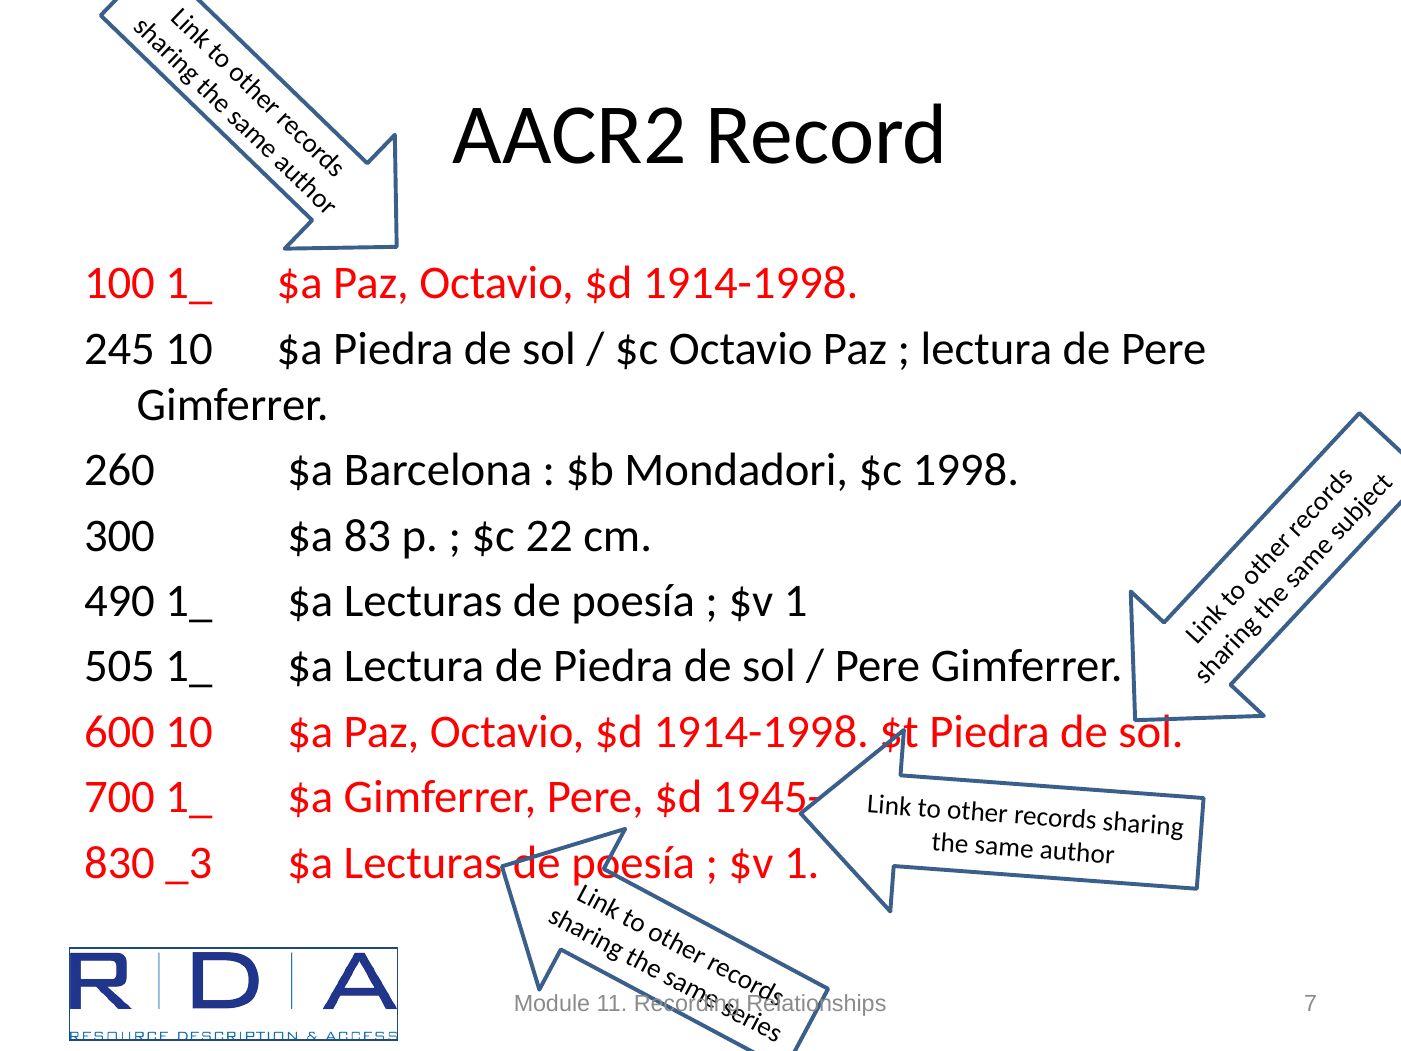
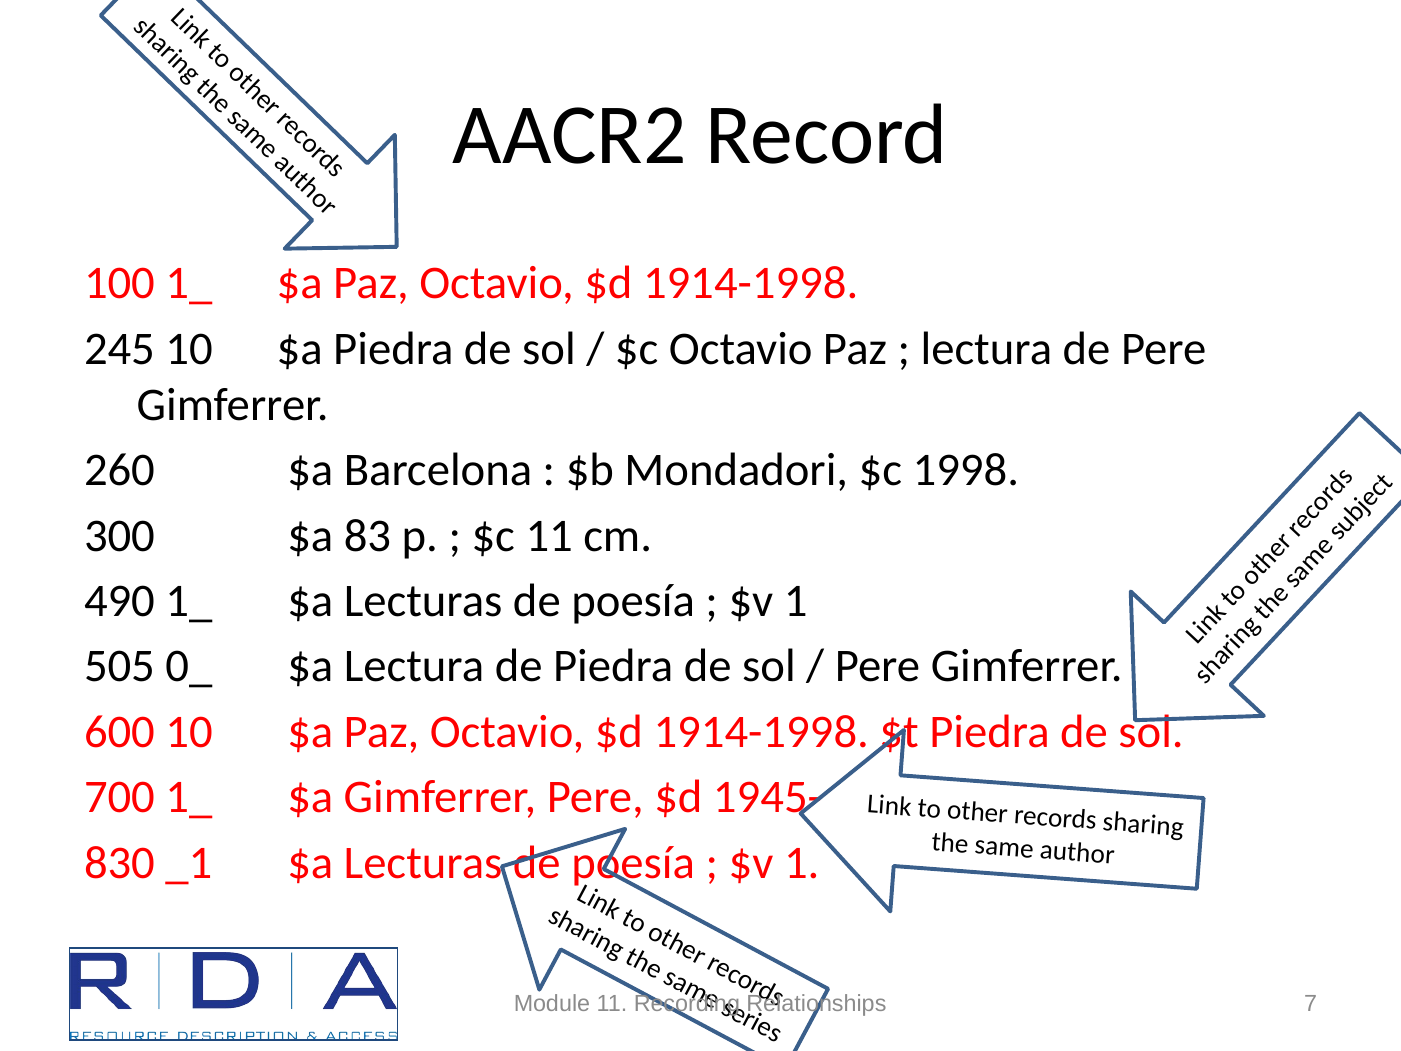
$c 22: 22 -> 11 (549, 536)
505 1_: 1_ -> 0_ (189, 666)
_3: _3 -> _1 (189, 862)
